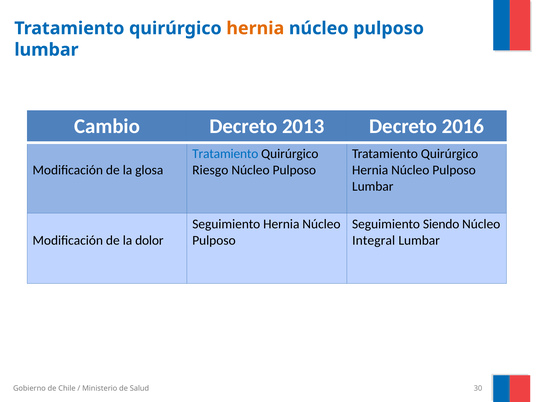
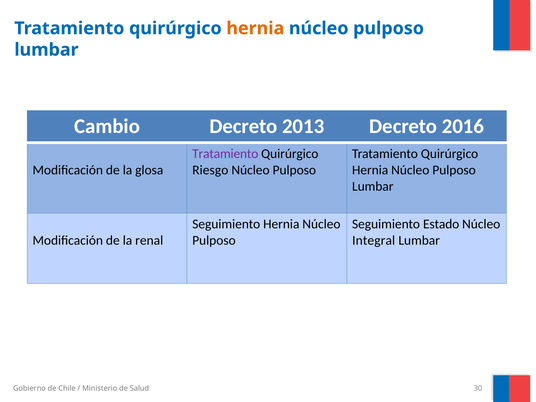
Tratamiento colour: blue -> purple (225, 154)
Siendo: Siendo -> Estado (441, 224)
dolor: dolor -> renal (149, 240)
